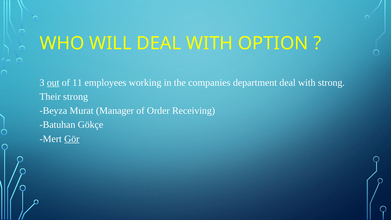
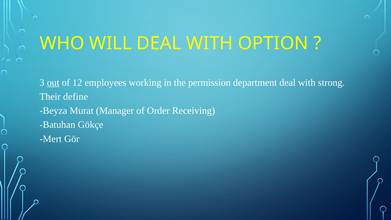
11: 11 -> 12 (77, 83)
companies: companies -> permission (209, 83)
Their strong: strong -> define (76, 97)
Gör underline: present -> none (72, 139)
